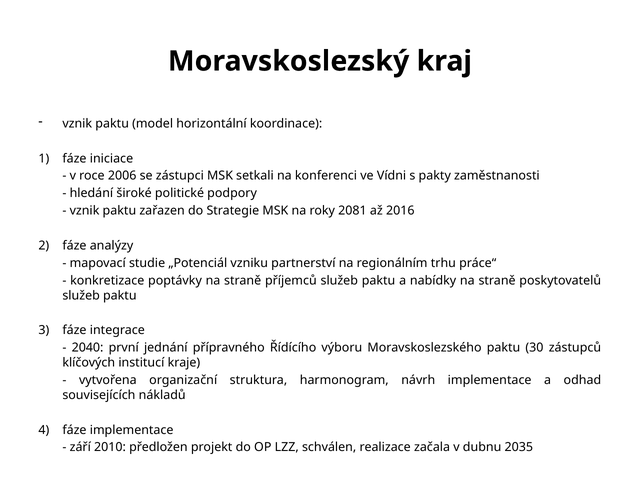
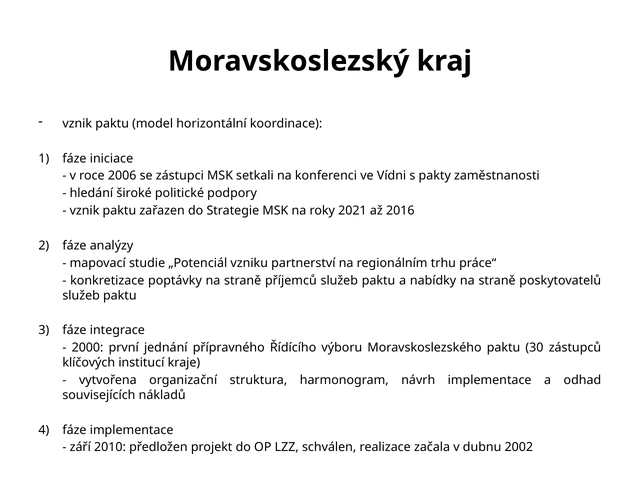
2081: 2081 -> 2021 (352, 211)
2040: 2040 -> 2000 (88, 348)
2035: 2035 -> 2002 (519, 447)
